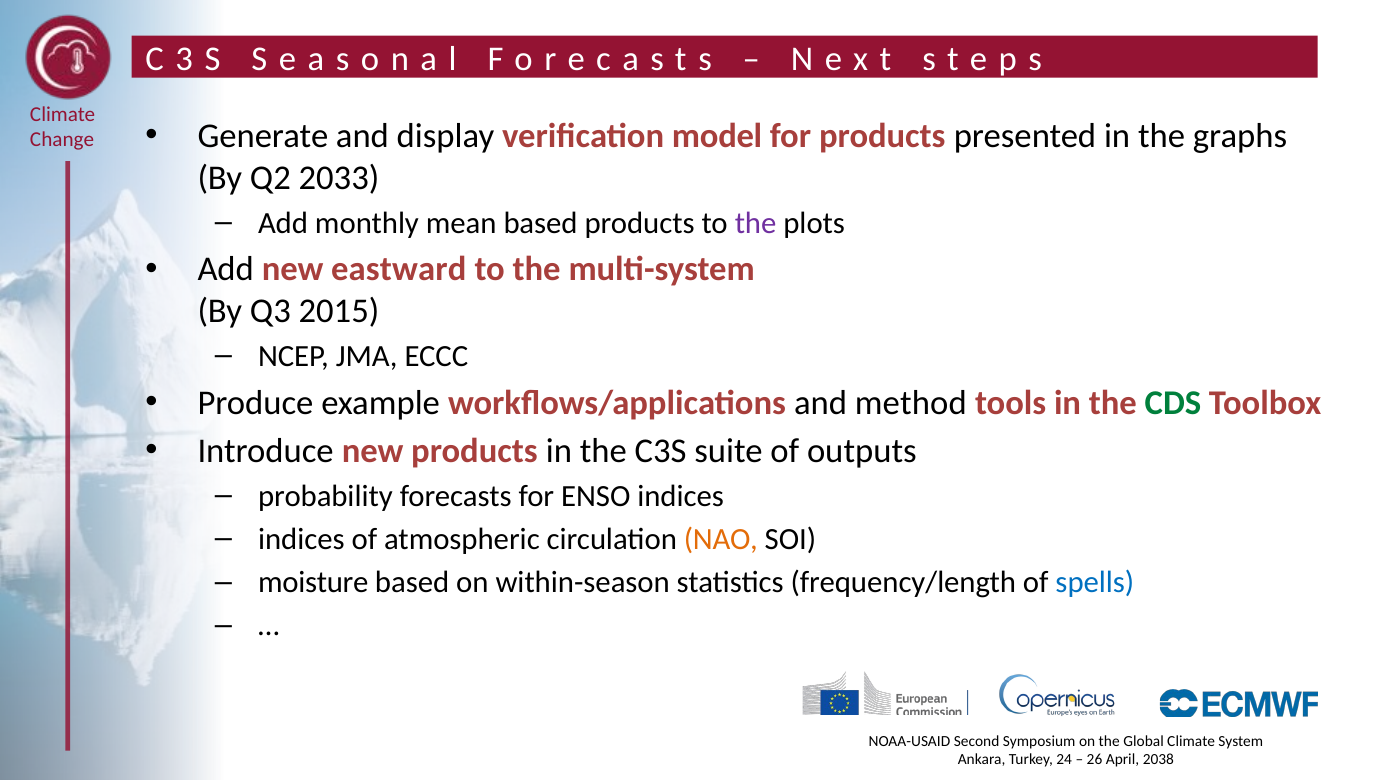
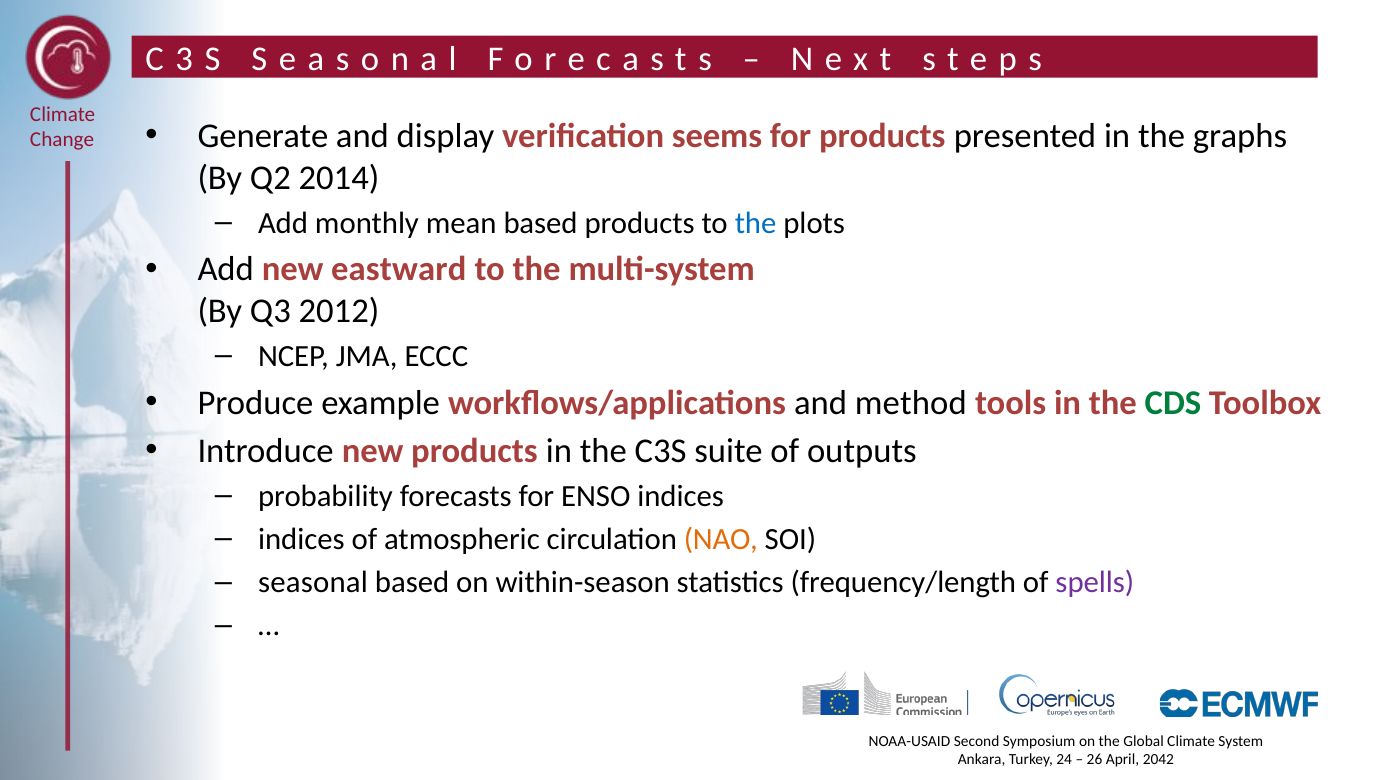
model: model -> seems (717, 136)
2033: 2033 -> 2014 (339, 178)
the colour: purple -> blue (756, 223)
2015: 2015 -> 2012 (339, 311)
moisture: moisture -> seasonal (313, 583)
spells colour: blue -> purple (1095, 583)
2038: 2038 -> 2042 (1158, 760)
